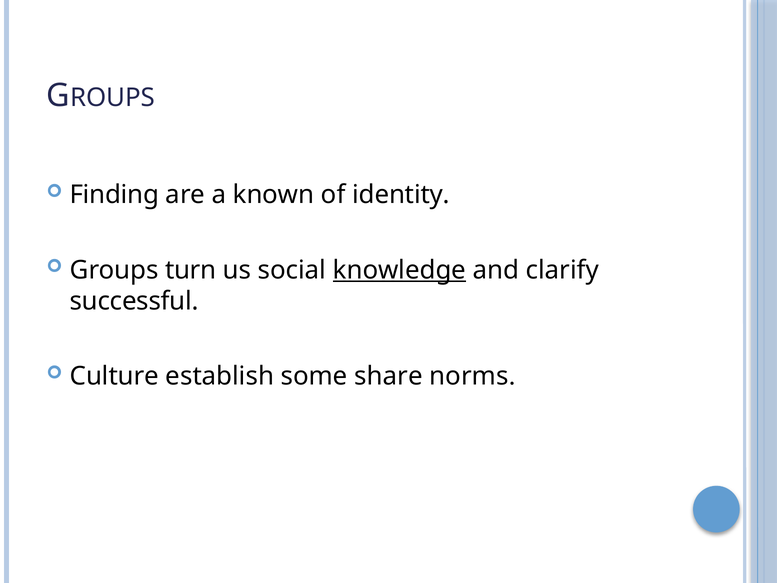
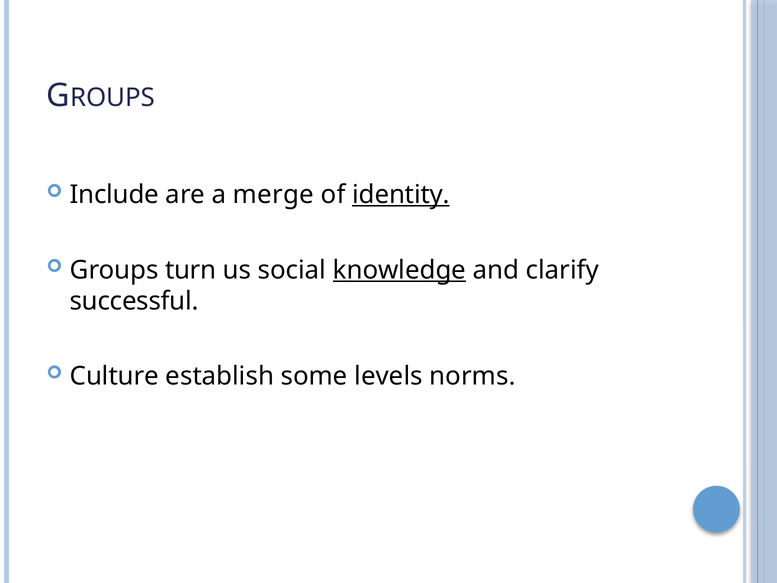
Finding: Finding -> Include (114, 195)
known: known -> merge (273, 195)
identity underline: none -> present (401, 195)
share: share -> levels (389, 376)
